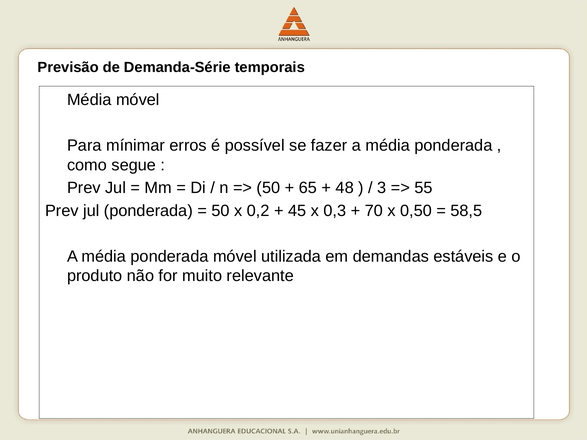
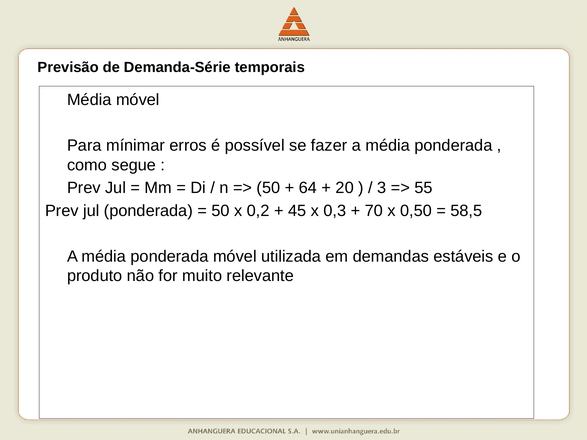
65: 65 -> 64 (308, 188)
48: 48 -> 20 (345, 188)
